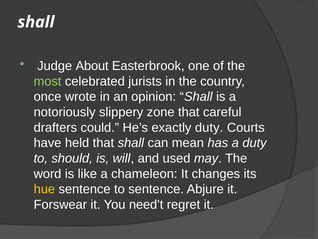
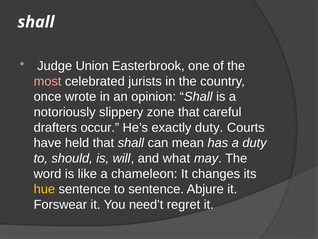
About: About -> Union (92, 66)
most colour: light green -> pink (48, 81)
could: could -> occur (100, 127)
used: used -> what (176, 158)
